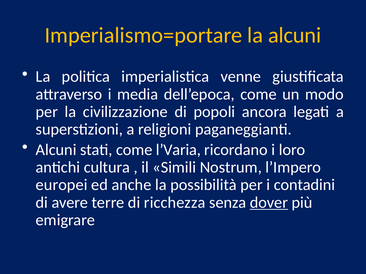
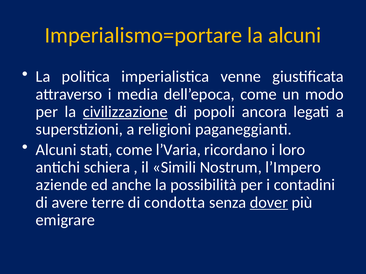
civilizzazione underline: none -> present (125, 112)
cultura: cultura -> schiera (107, 168)
europei: europei -> aziende (62, 185)
ricchezza: ricchezza -> condotta (175, 203)
